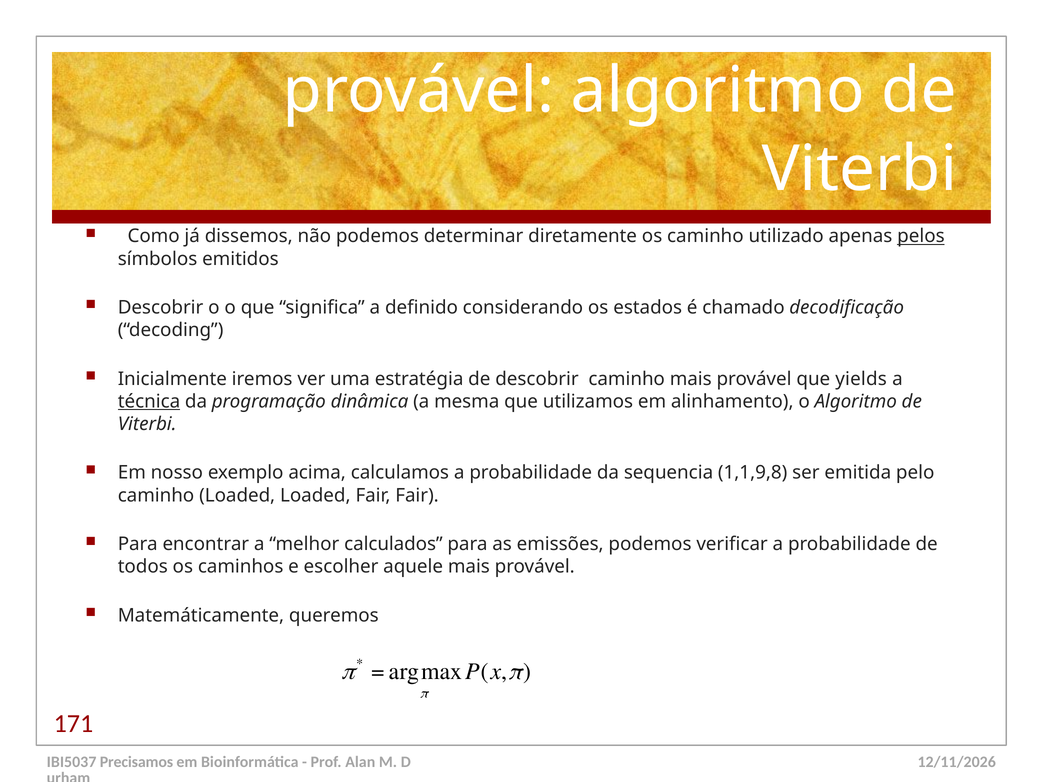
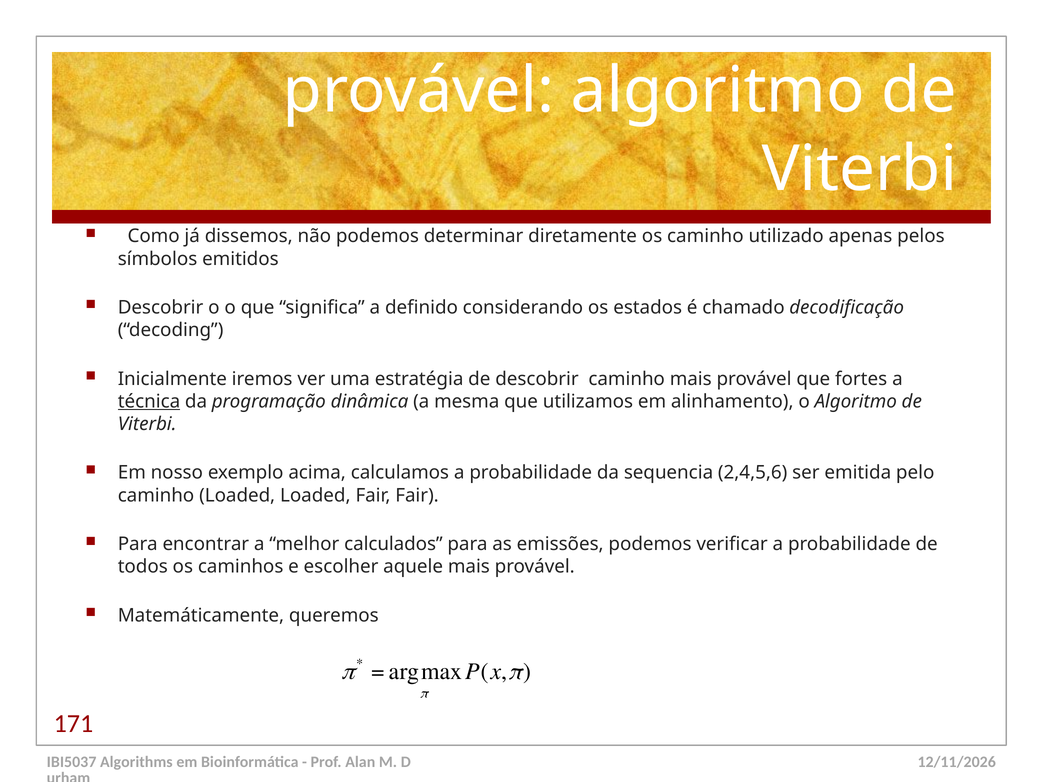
pelos underline: present -> none (921, 236)
yields: yields -> fortes (861, 379)
1,1,9,8: 1,1,9,8 -> 2,4,5,6 (753, 473)
Precisamos: Precisamos -> Algorithms (136, 762)
